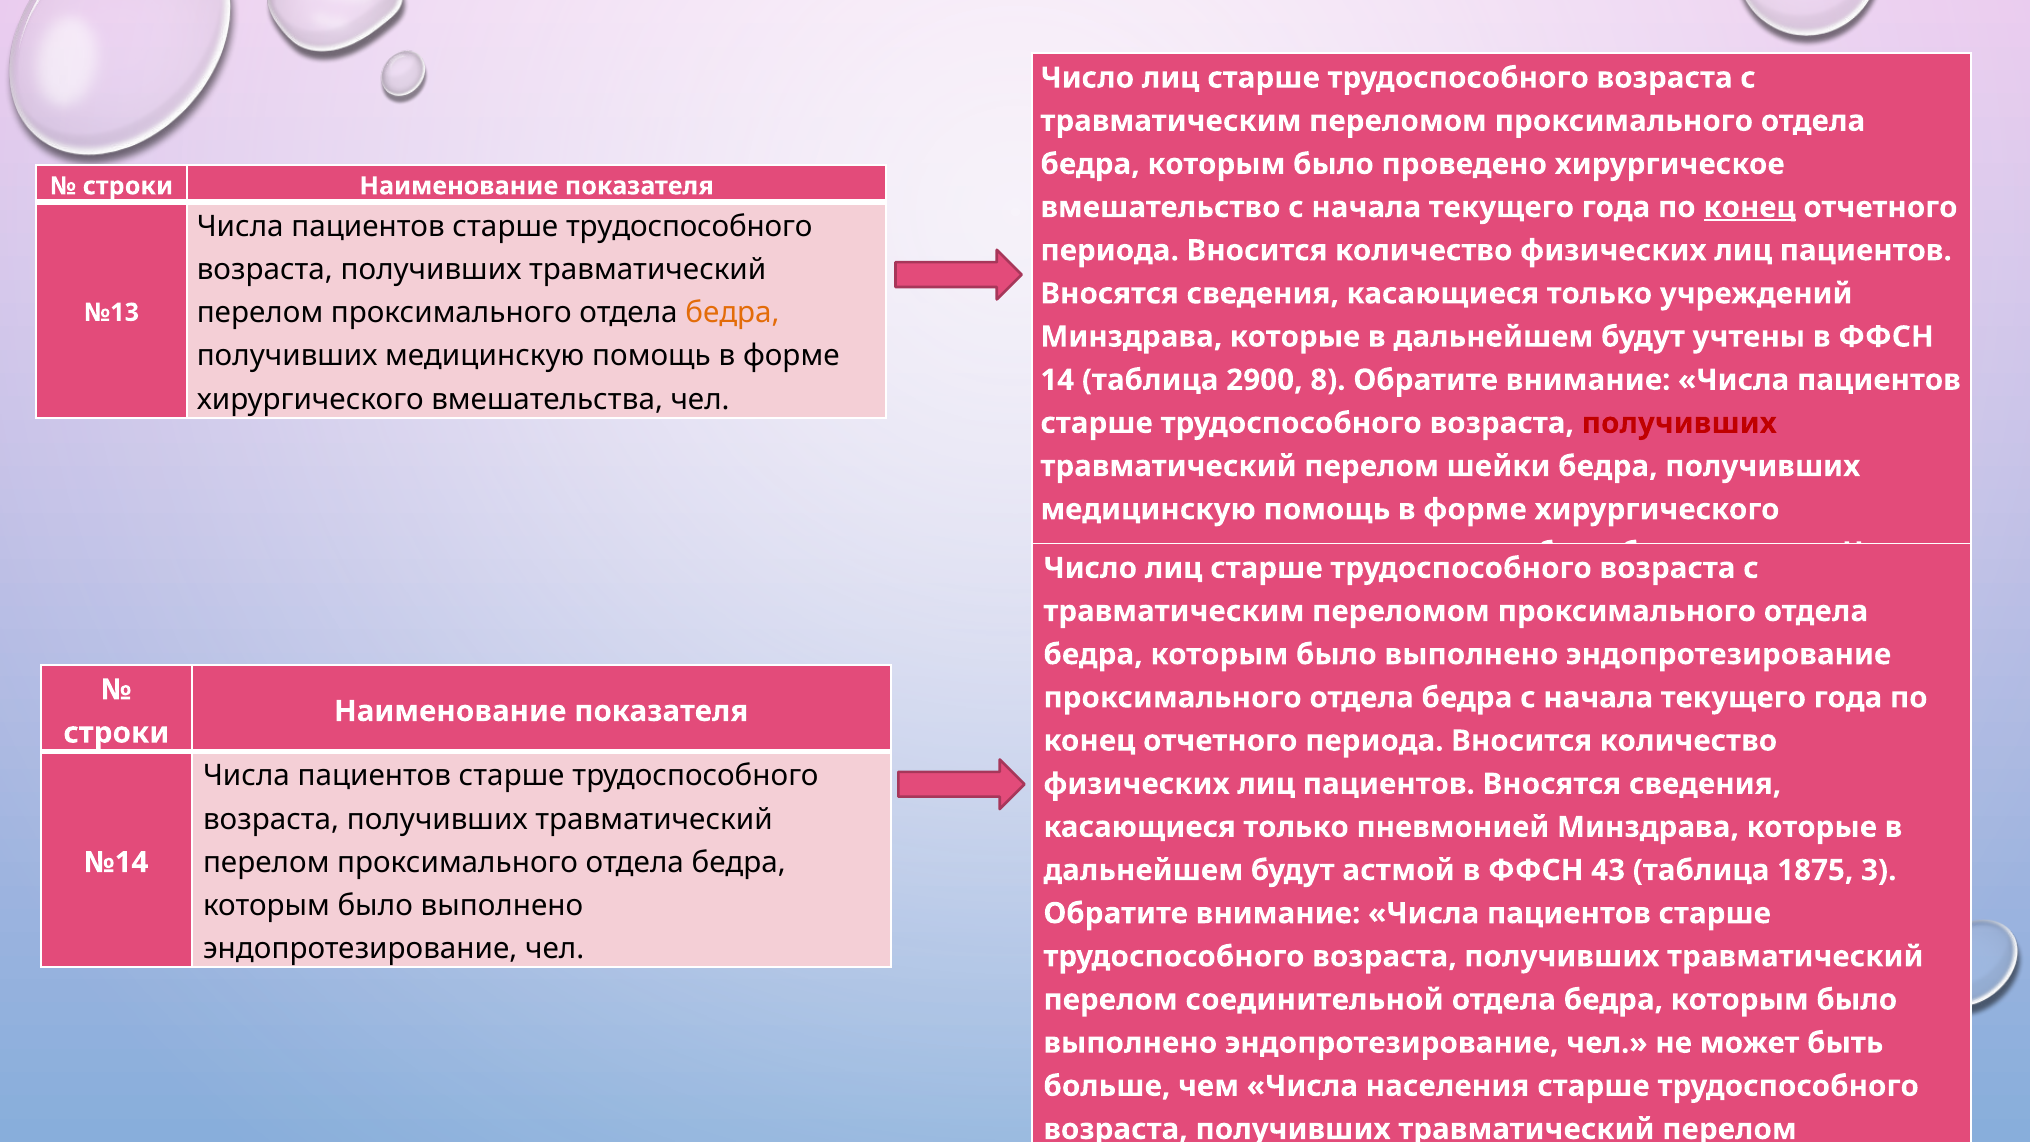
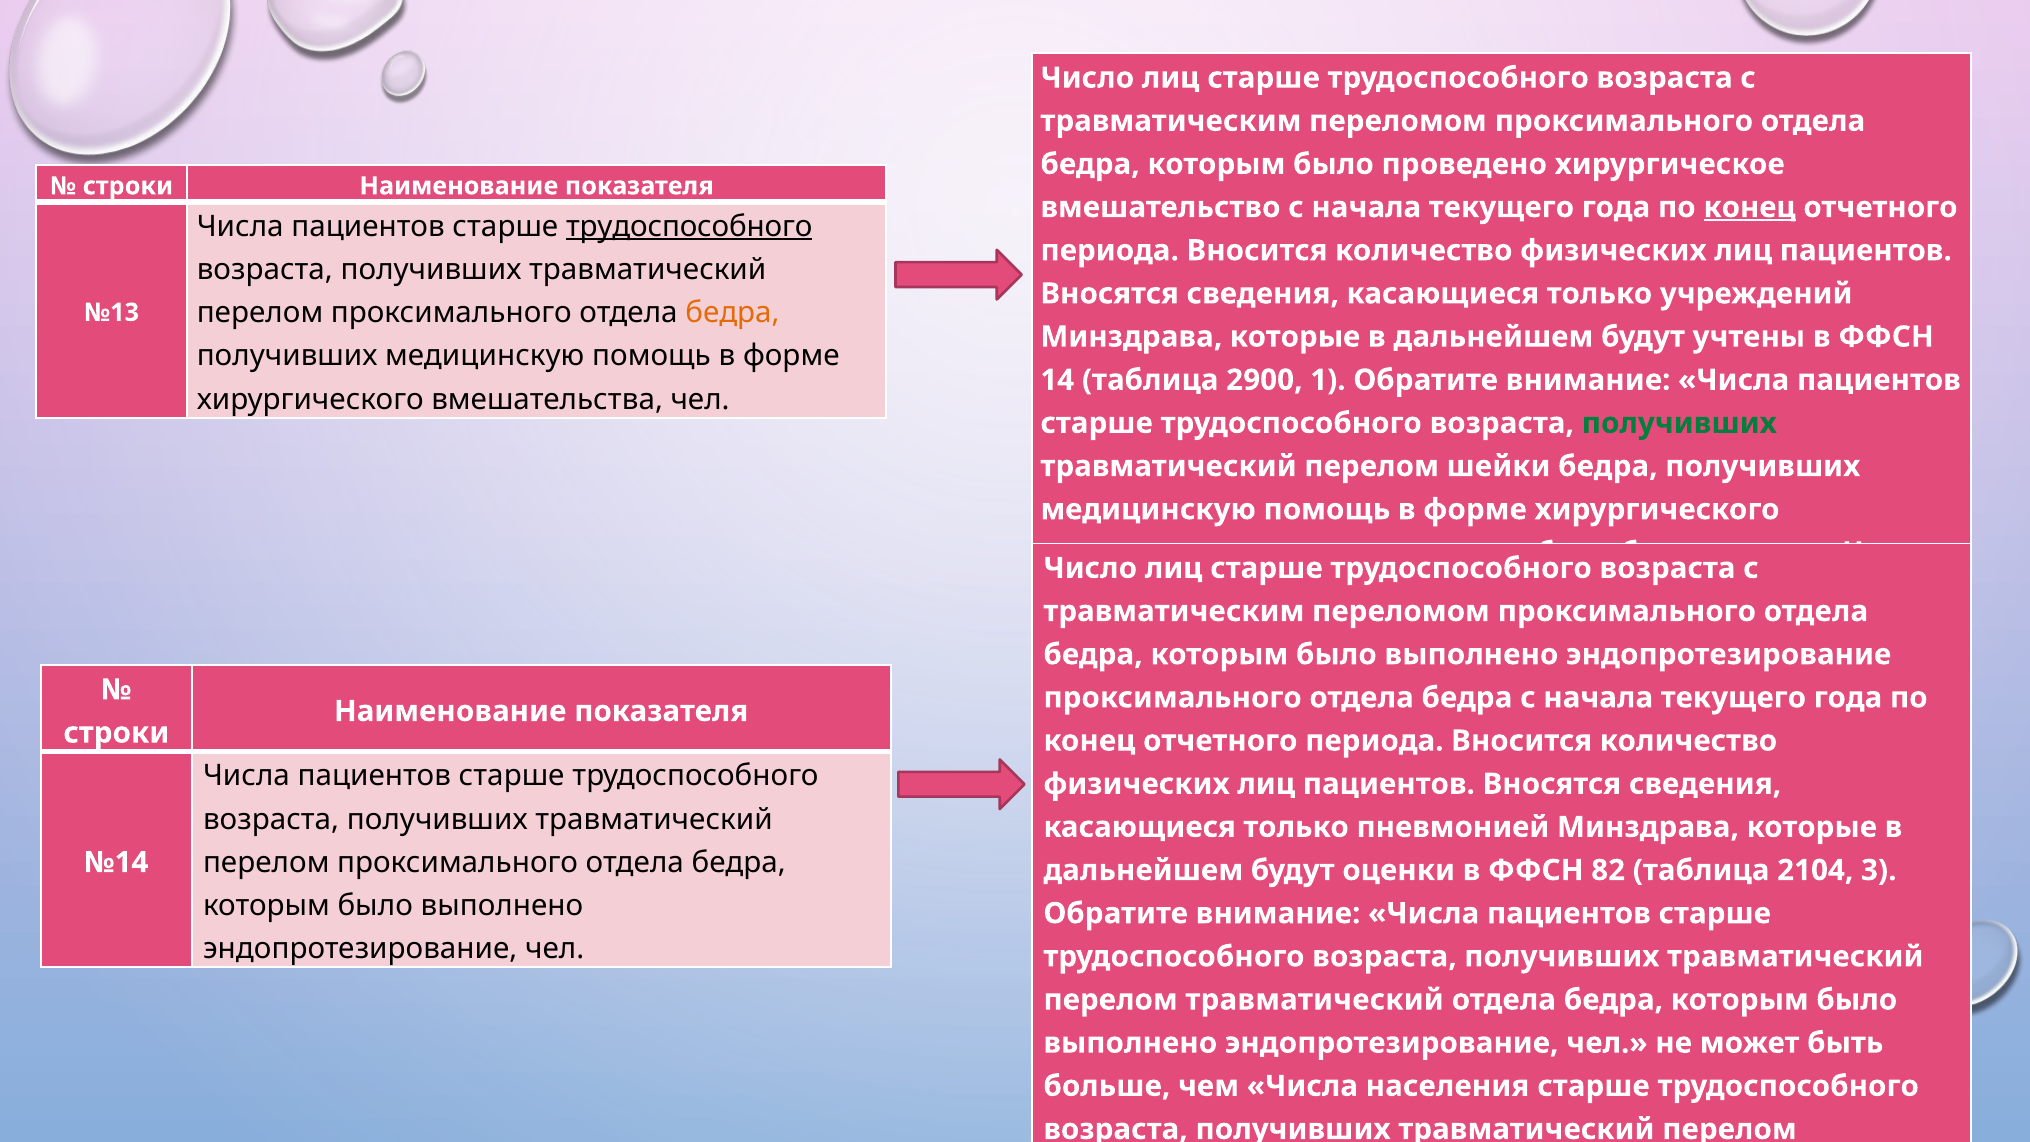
трудоспособного underline: none -> present (689, 227)
8: 8 -> 1 (1328, 380)
получивших colour: red -> green (1679, 423)
астмой: астмой -> оценки (1399, 870)
43: 43 -> 82 (1608, 870)
1875: 1875 -> 2104 (1815, 870)
перелом соединительной: соединительной -> травматический (1315, 1000)
